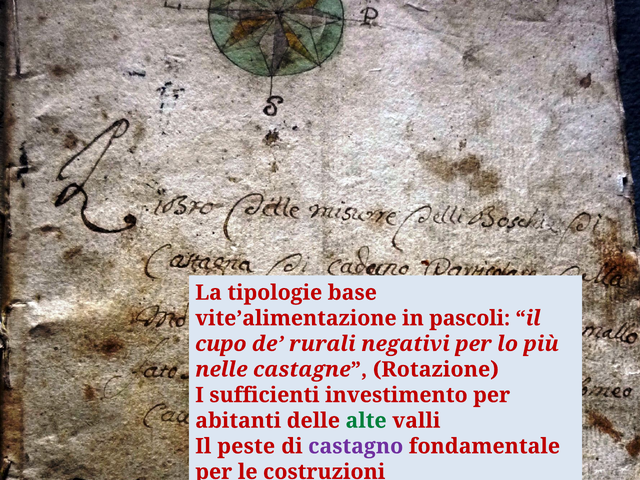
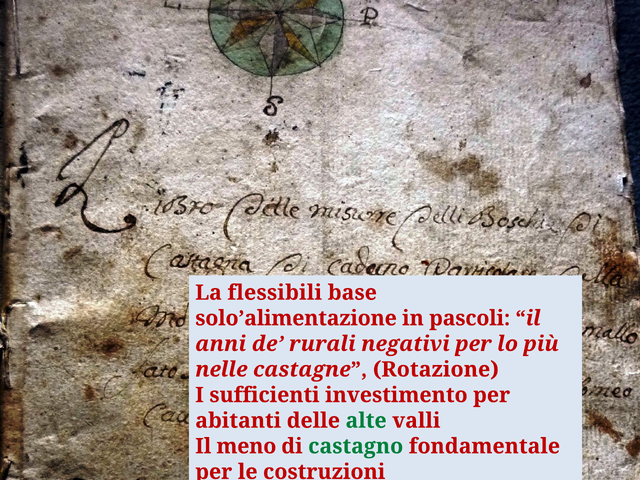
tipologie: tipologie -> flessibili (275, 293)
vite’alimentazione: vite’alimentazione -> solo’alimentazione (296, 318)
cupo: cupo -> anni (221, 344)
peste: peste -> meno (246, 446)
castagno colour: purple -> green (356, 446)
